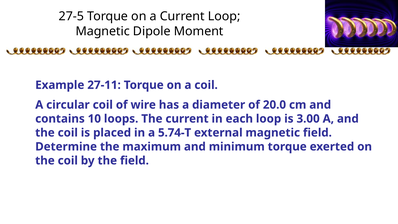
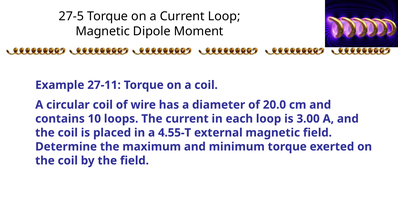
5.74-T: 5.74-T -> 4.55-T (175, 133)
